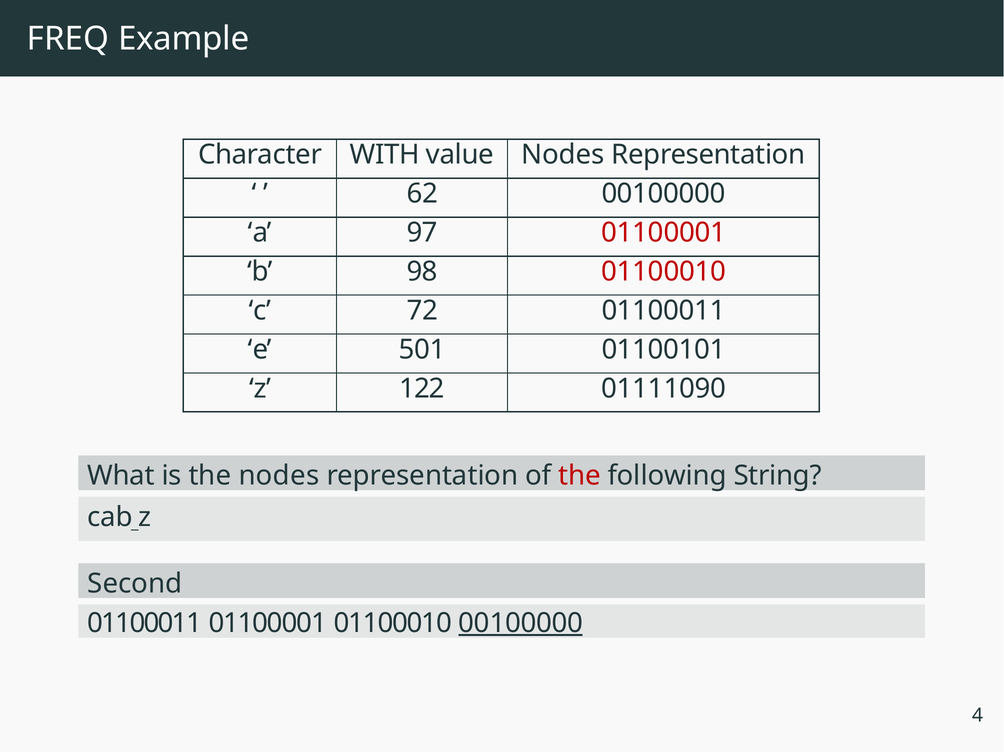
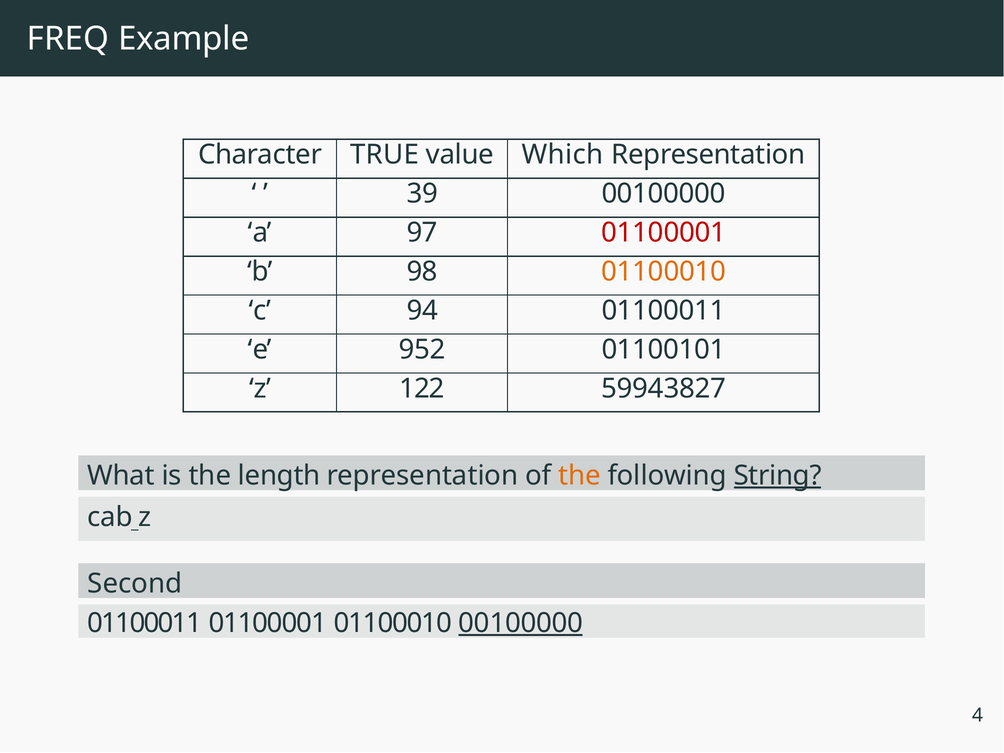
WITH: WITH -> TRUE (385, 155)
value Nodes: Nodes -> Which (563, 155)
62: 62 -> 39 (422, 194)
01100010 colour: red -> orange (664, 272)
72: 72 -> 94 (422, 311)
501: 501 -> 952 (422, 350)
01111090: 01111090 -> 59943827 (664, 389)
the nodes: nodes -> length (279, 476)
the colour: red -> orange (579, 476)
String underline: none -> present (778, 476)
